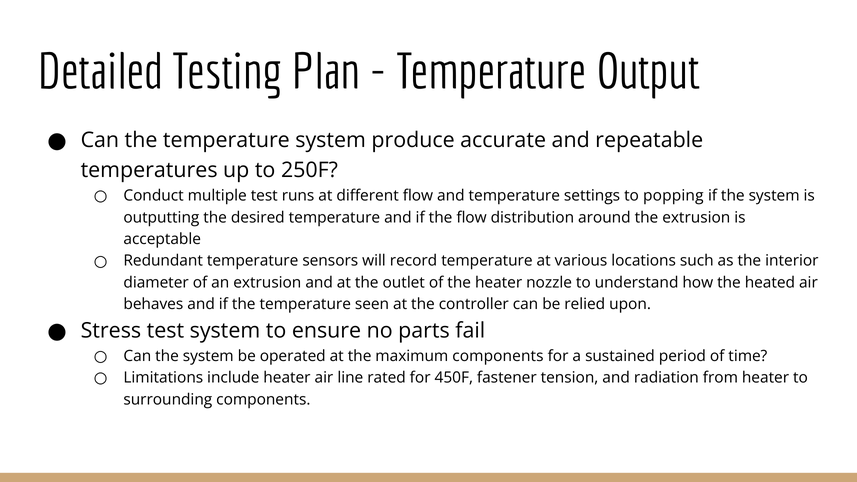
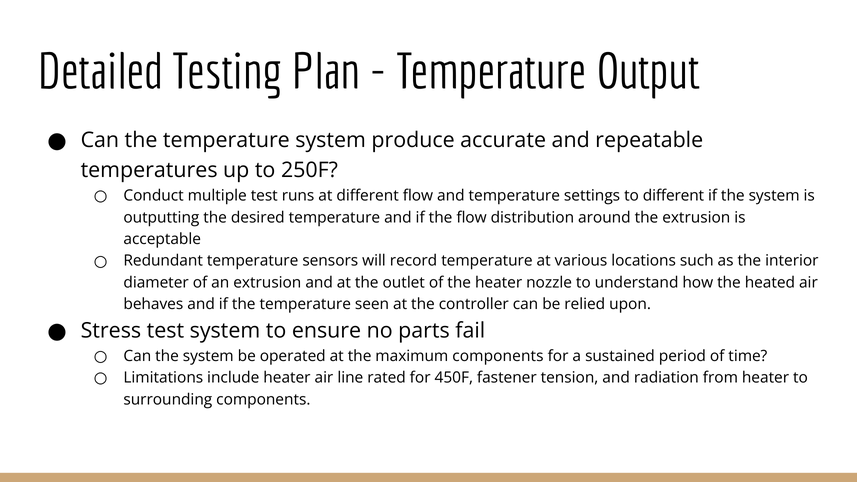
to popping: popping -> different (673, 196)
